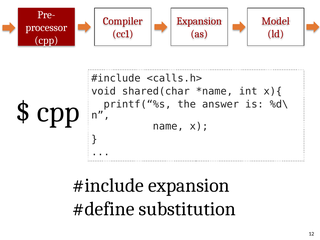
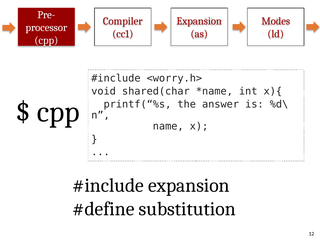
Model: Model -> Modes (276, 21)
<calls.h>: <calls.h> -> <worry.h> (174, 78)
